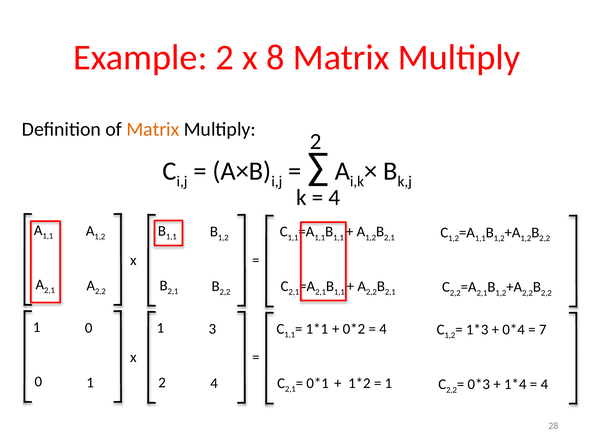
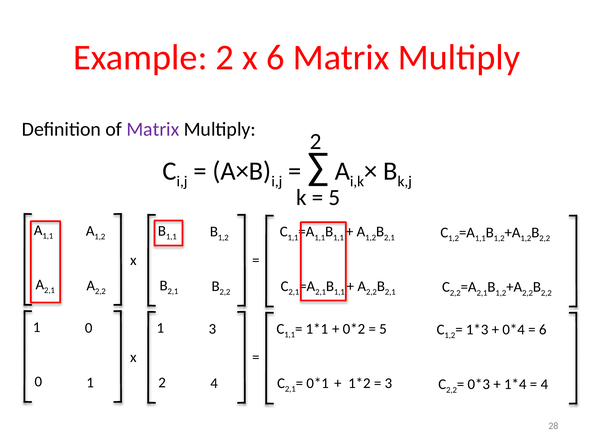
x 8: 8 -> 6 (275, 58)
Matrix colour: orange -> purple (153, 129)
4: 4 -> 5 (334, 197)
4: 4 -> 5 (383, 328)
7: 7 -> 6 (543, 329)
1: 1 -> 3 (388, 383)
